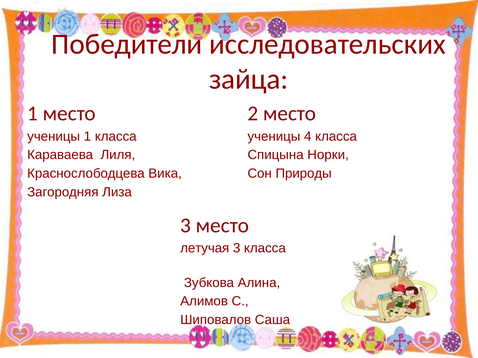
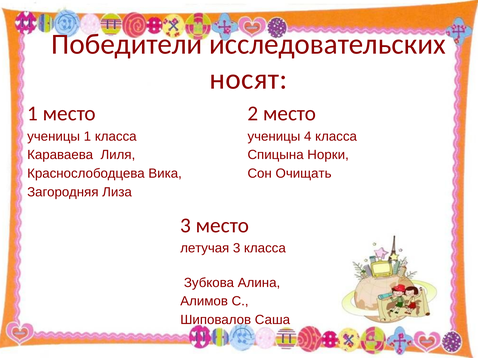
зайца: зайца -> носят (249, 79)
Природы: Природы -> Очищать (304, 174)
